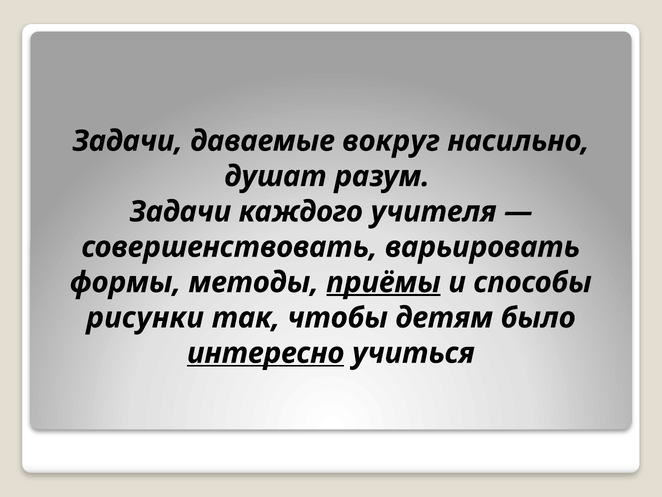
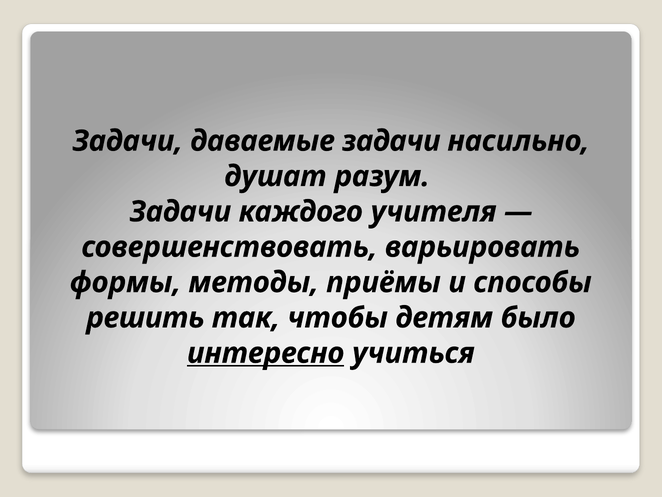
даваемые вокруг: вокруг -> задачи (391, 141)
приёмы underline: present -> none (384, 282)
рисунки: рисунки -> решить (145, 317)
